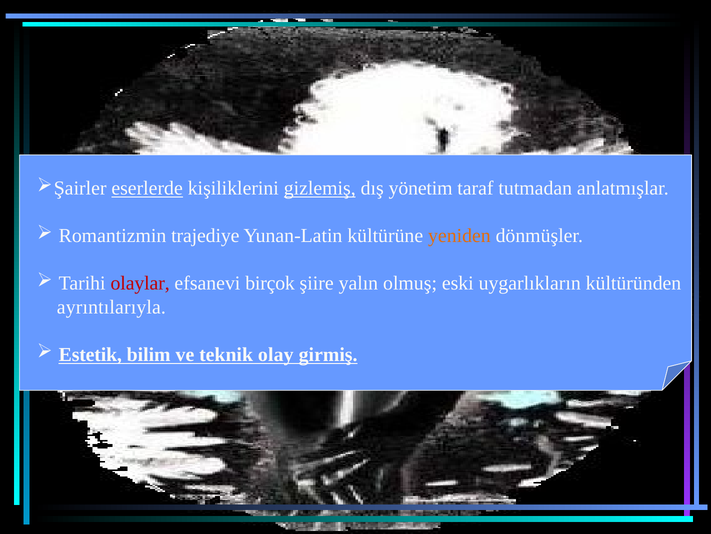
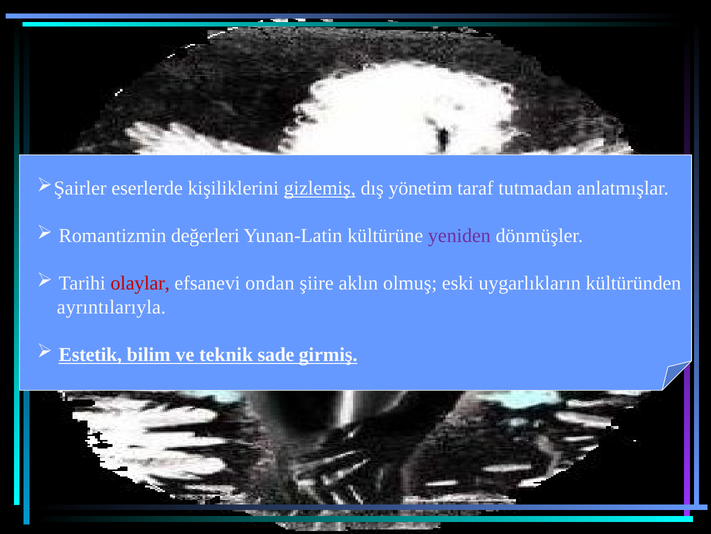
eserlerde underline: present -> none (147, 188)
trajediye: trajediye -> değerleri (205, 236)
yeniden colour: orange -> purple (459, 236)
birçok: birçok -> ondan (270, 283)
yalın: yalın -> aklın (358, 283)
olay: olay -> sade (276, 354)
